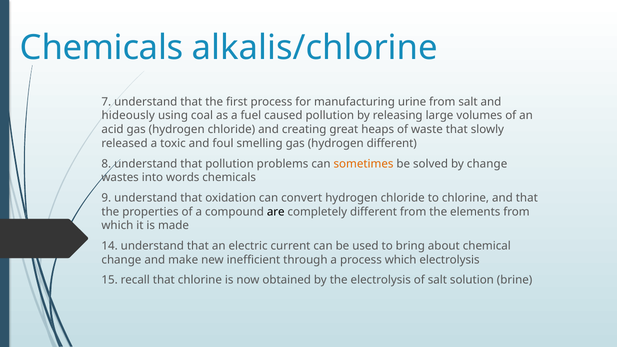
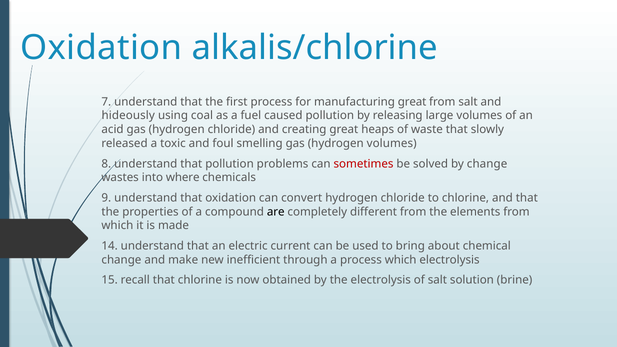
Chemicals: Chemicals -> Oxidation (101, 48)
manufacturing urine: urine -> great (412, 102)
hydrogen different: different -> volumes (392, 143)
sometimes colour: orange -> red (364, 164)
words: words -> where (183, 178)
